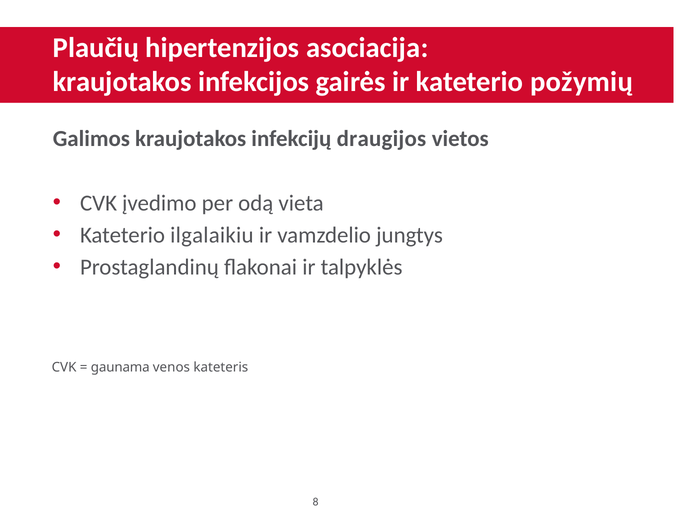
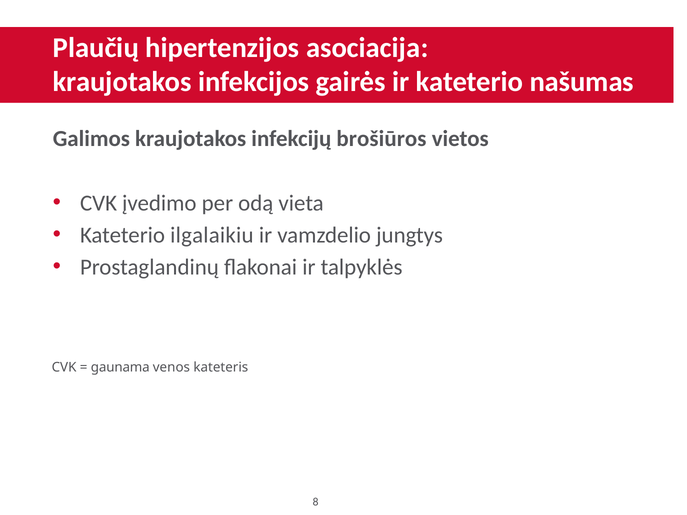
požymių: požymių -> našumas (582, 82)
draugijos: draugijos -> brošiūros (381, 139)
